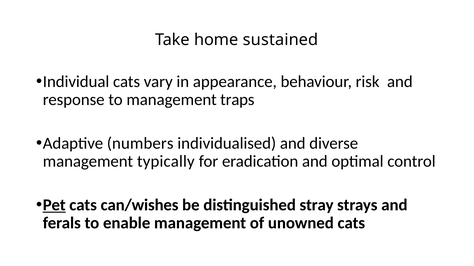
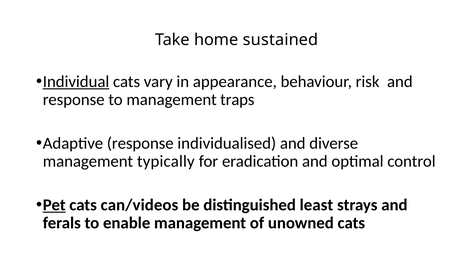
Individual underline: none -> present (76, 82)
Adaptive numbers: numbers -> response (140, 144)
can/wishes: can/wishes -> can/videos (139, 205)
stray: stray -> least (316, 205)
